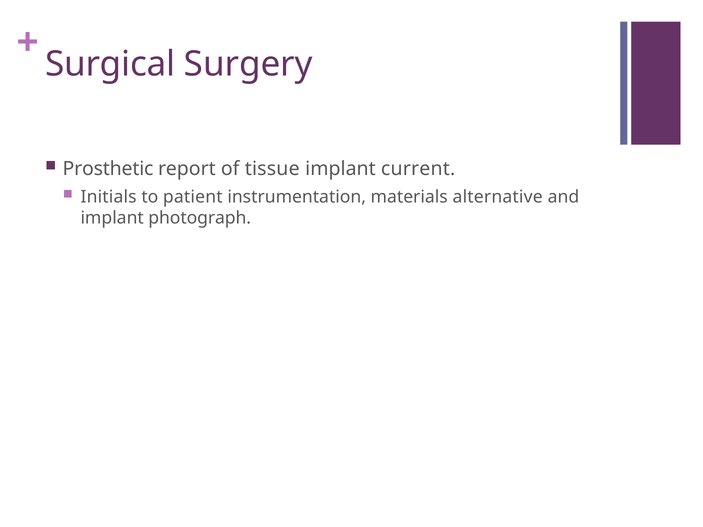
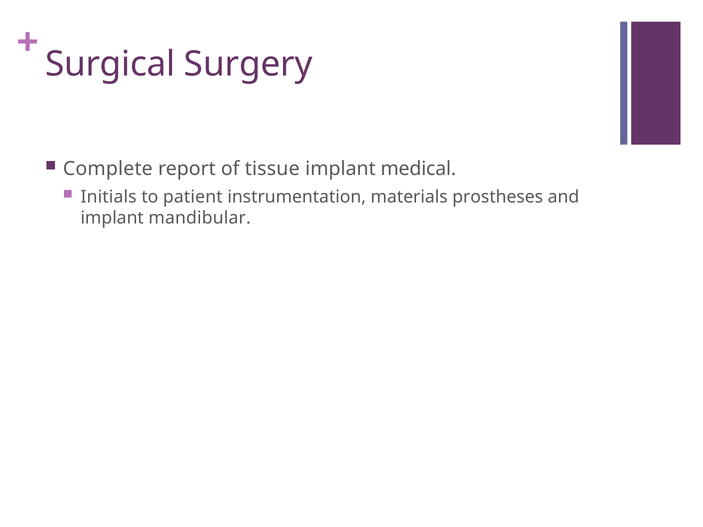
Prosthetic: Prosthetic -> Complete (108, 169)
current: current -> medical (418, 169)
alternative: alternative -> prostheses (498, 197)
photograph: photograph -> mandibular (200, 218)
